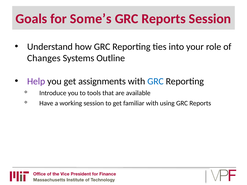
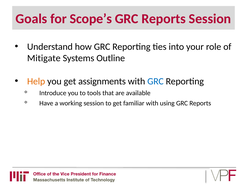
Some’s: Some’s -> Scope’s (91, 19)
Changes: Changes -> Mitigate (44, 58)
Help colour: purple -> orange (36, 81)
